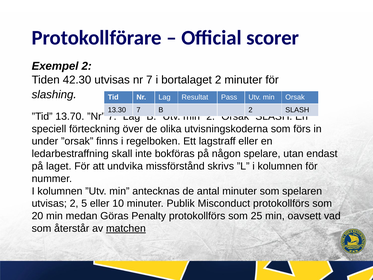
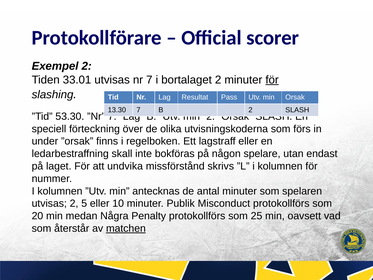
42.30: 42.30 -> 33.01 (77, 80)
för underline: none -> present (272, 80)
13.70: 13.70 -> 53.30 (70, 116)
Göras: Göras -> Några (114, 216)
